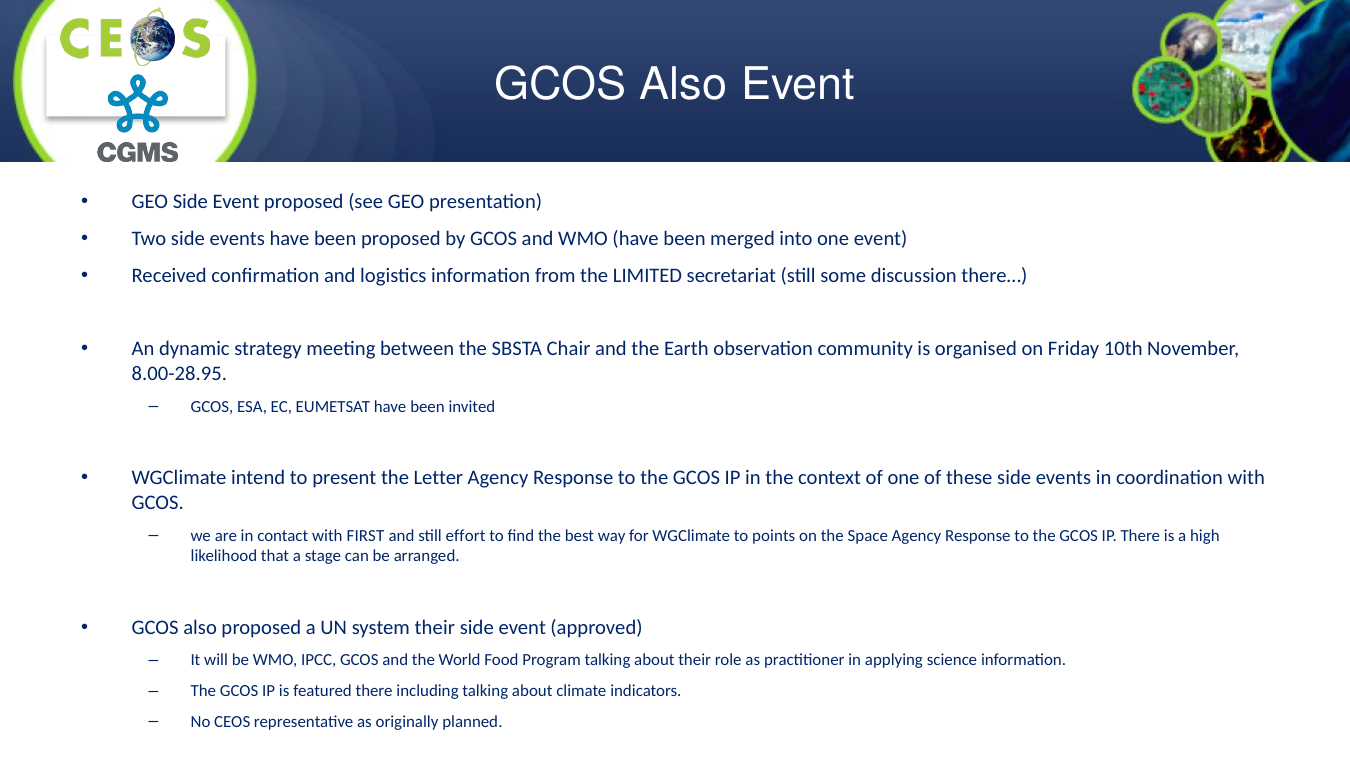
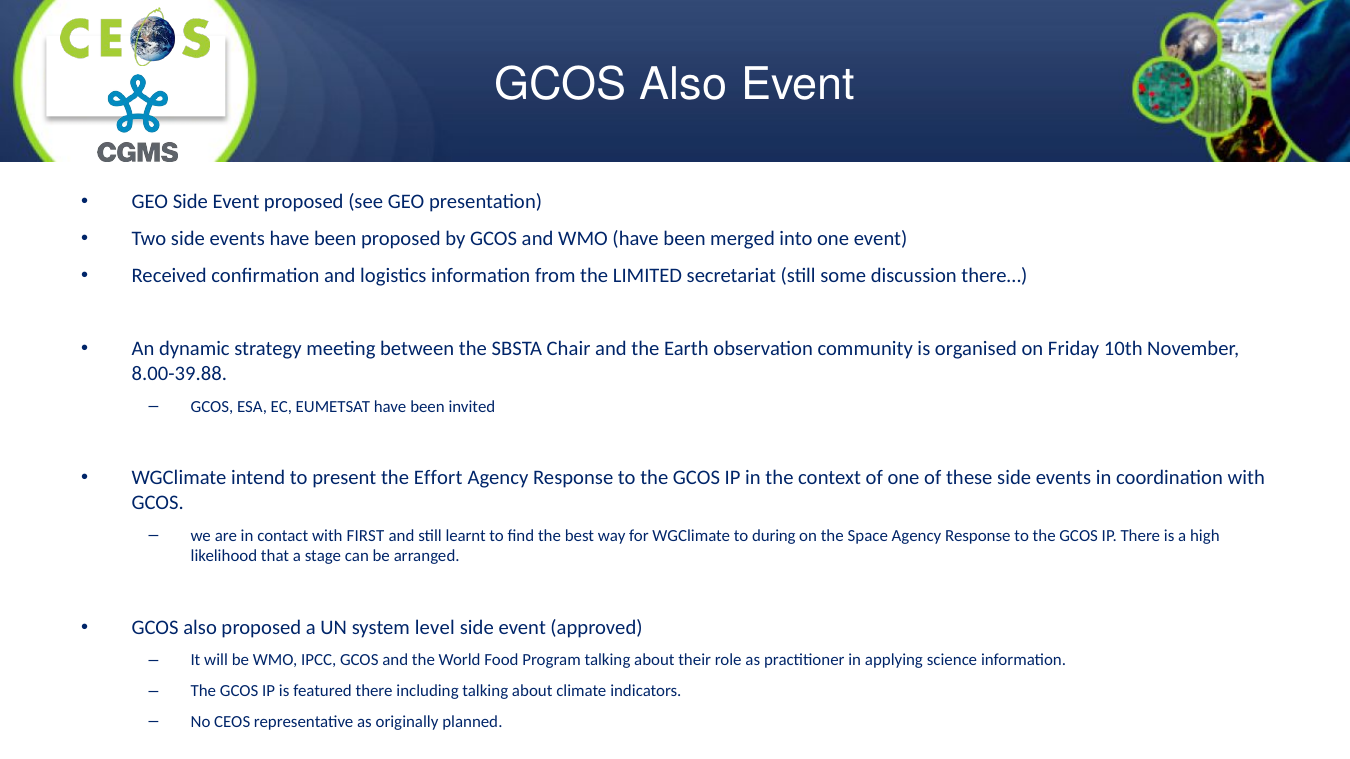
8.00-28.95: 8.00-28.95 -> 8.00-39.88 (179, 374)
Letter: Letter -> Effort (438, 478)
effort: effort -> learnt (466, 536)
points: points -> during (774, 536)
system their: their -> level (435, 628)
